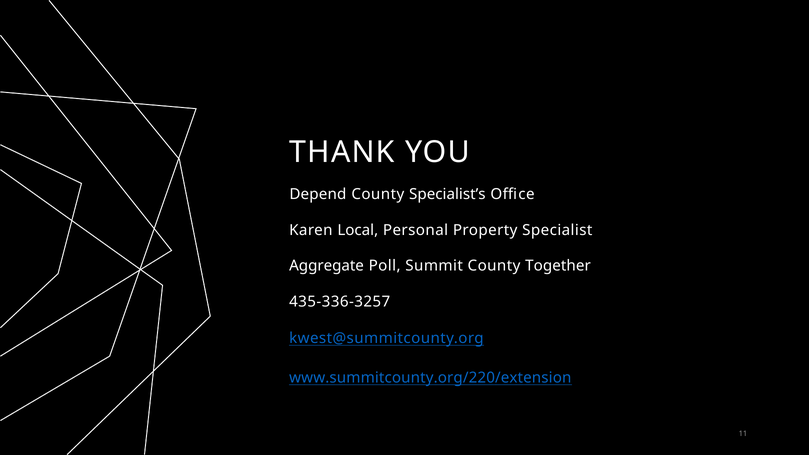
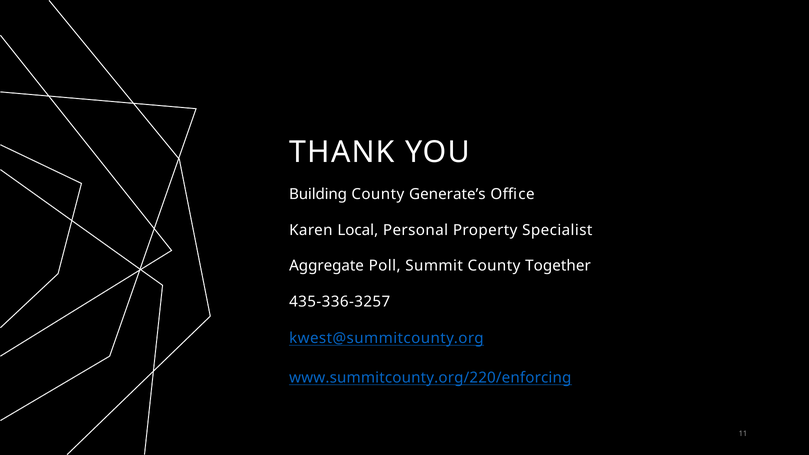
Depend: Depend -> Building (318, 194)
Specialist’s: Specialist’s -> Generate’s (447, 194)
www.summitcounty.org/220/extension: www.summitcounty.org/220/extension -> www.summitcounty.org/220/enforcing (430, 378)
